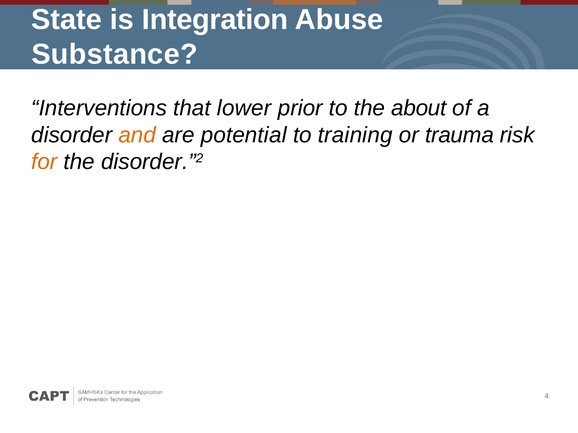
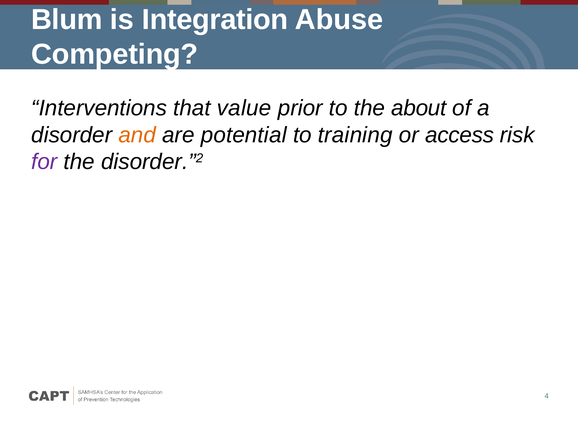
State: State -> Blum (67, 20)
Substance: Substance -> Competing (115, 54)
lower: lower -> value (244, 108)
trauma: trauma -> access (460, 135)
for colour: orange -> purple (44, 162)
